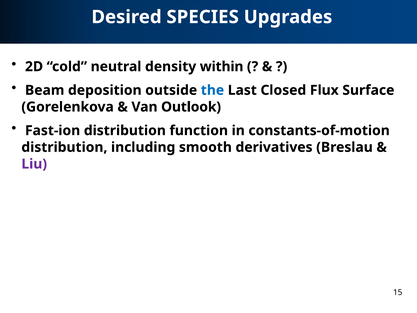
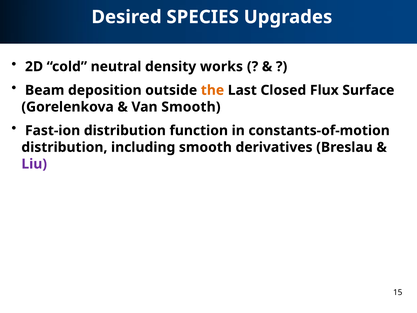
within: within -> works (221, 67)
the colour: blue -> orange (212, 90)
Van Outlook: Outlook -> Smooth (191, 107)
